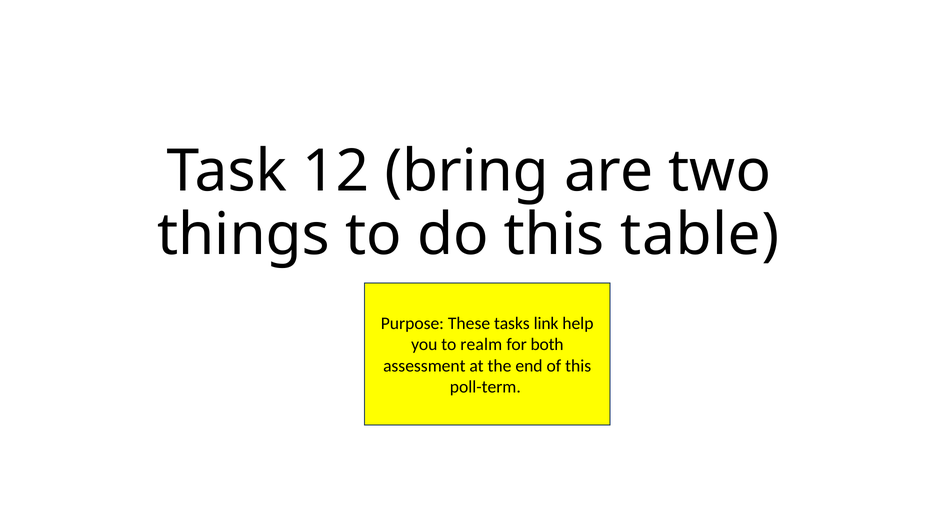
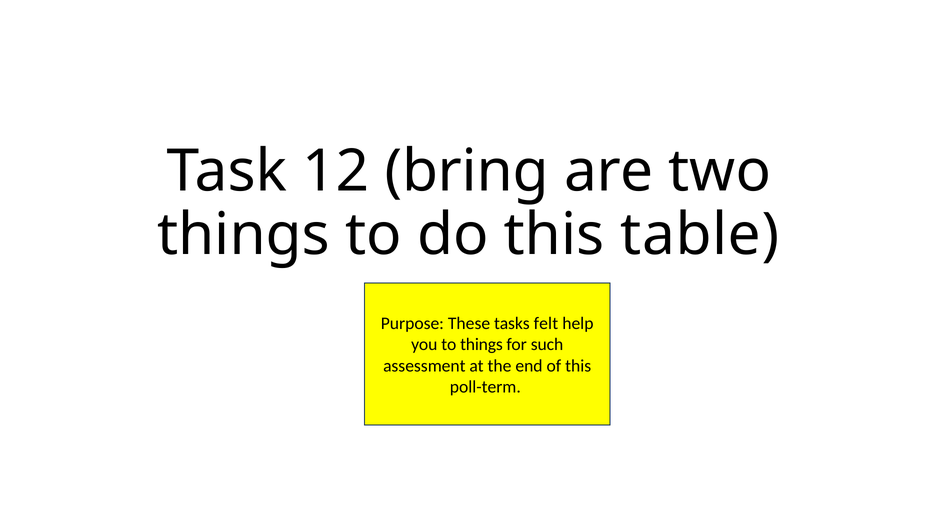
link: link -> felt (546, 323)
to realm: realm -> things (481, 344)
both: both -> such (547, 344)
